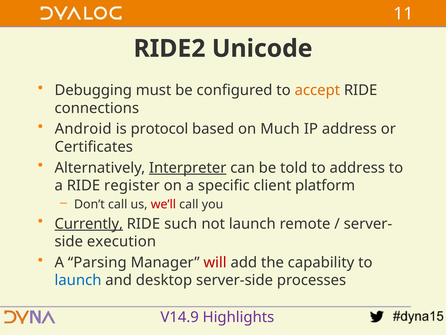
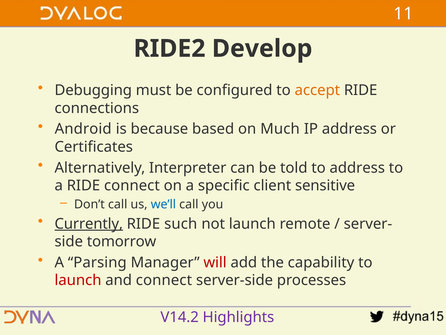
Unicode: Unicode -> Develop (262, 49)
protocol: protocol -> because (159, 129)
Interpreter underline: present -> none (188, 168)
RIDE register: register -> connect (132, 185)
platform: platform -> sensitive (325, 185)
we’ll colour: red -> blue (163, 204)
execution: execution -> tomorrow (122, 241)
launch colour: blue -> red (78, 280)
and desktop: desktop -> connect (164, 280)
V14.9: V14.9 -> V14.2 (180, 317)
